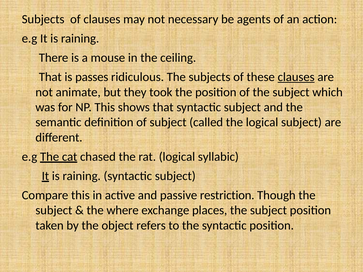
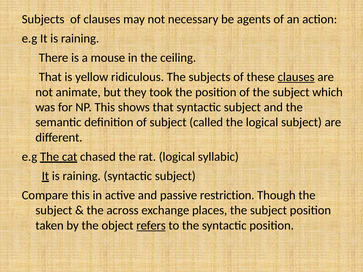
passes: passes -> yellow (92, 77)
where: where -> across (123, 210)
refers underline: none -> present (151, 226)
